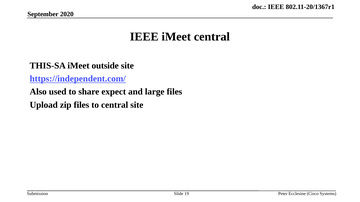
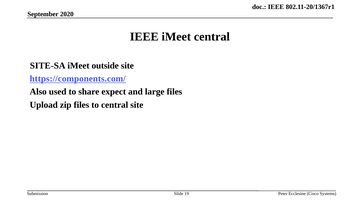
THIS-SA: THIS-SA -> SITE-SA (48, 66)
https://independent.com/: https://independent.com/ -> https://components.com/ (78, 79)
